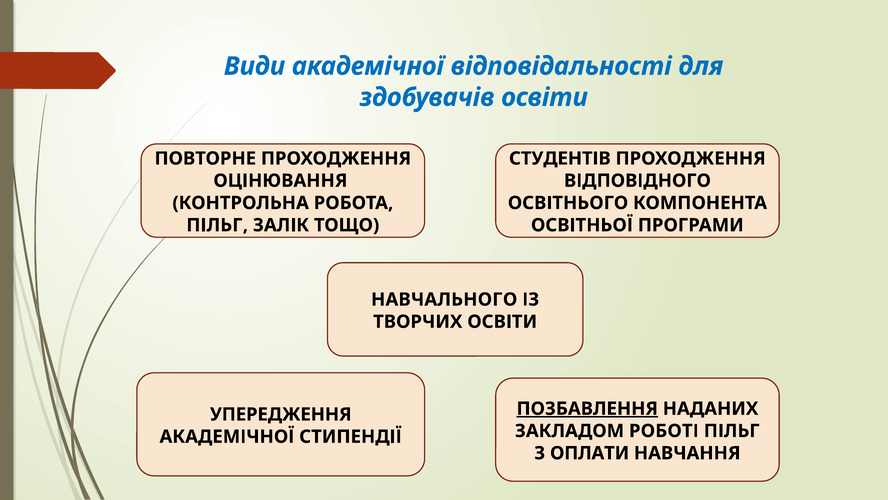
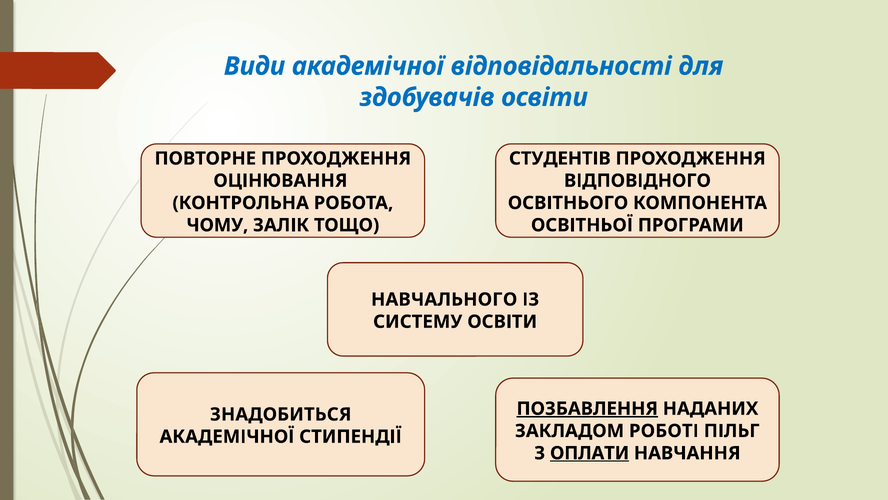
ПІЛЬГ: ПІЛЬГ -> ЧОМУ (217, 225)
ТВОРЧИХ: ТВОРЧИХ -> СИСТЕМУ (418, 321)
УПЕРЕДЖЕННЯ: УПЕРЕДЖЕННЯ -> ЗНАДОБИТЬСЯ (281, 414)
ОПЛАТИ underline: none -> present (590, 453)
